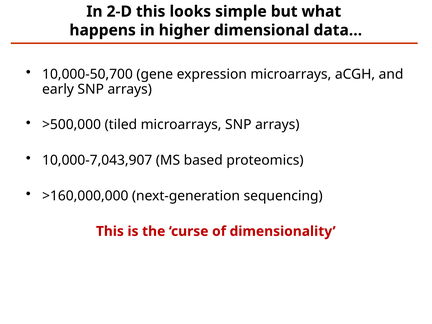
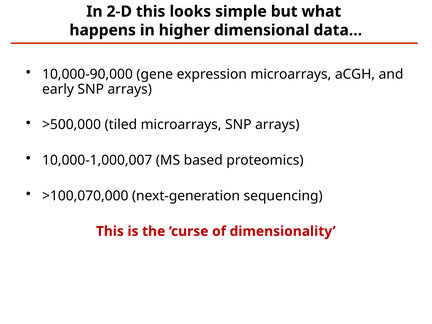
10,000-50,700: 10,000-50,700 -> 10,000-90,000 (87, 74)
10,000-7,043,907: 10,000-7,043,907 -> 10,000-1,000,007 (97, 160)
>160,000,000: >160,000,000 -> >100,070,000 (85, 196)
